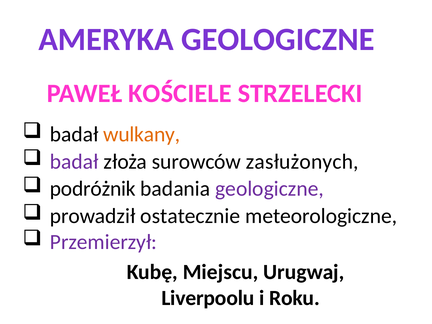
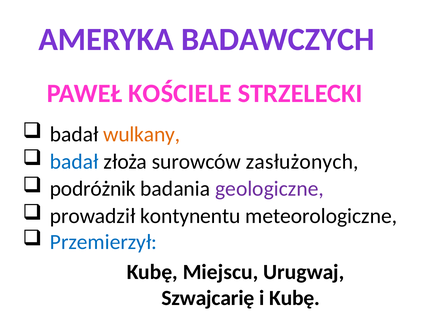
AMERYKA GEOLOGICZNE: GEOLOGICZNE -> BADAWCZYCH (278, 40)
badał colour: purple -> blue (74, 162)
ostatecznie: ostatecznie -> kontynentu (190, 216)
Przemierzył colour: purple -> blue (104, 242)
Liverpoolu: Liverpoolu -> Szwajcarię (208, 298)
i Roku: Roku -> Kubę (294, 298)
